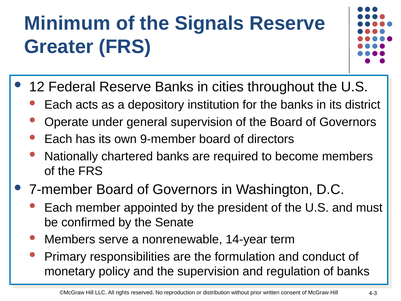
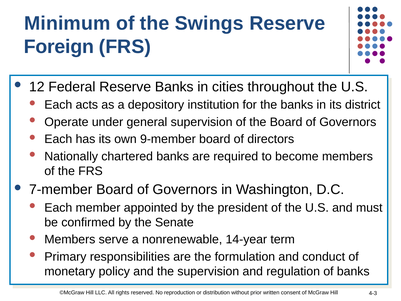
Signals: Signals -> Swings (209, 23)
Greater: Greater -> Foreign (59, 47)
